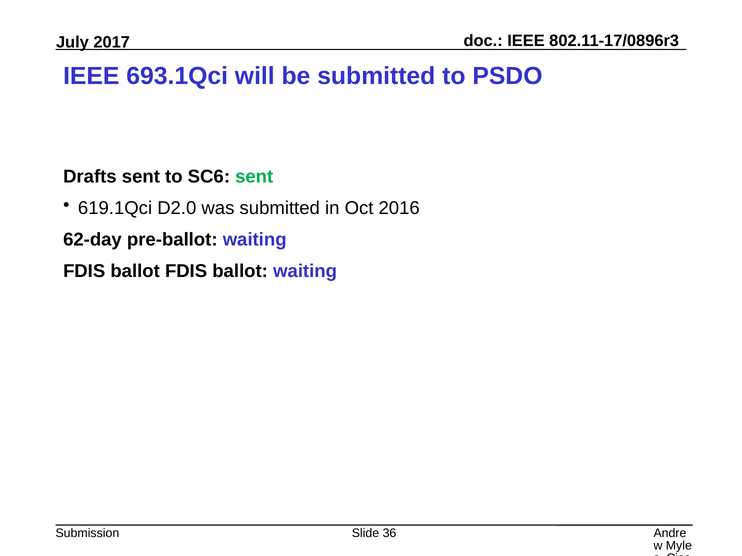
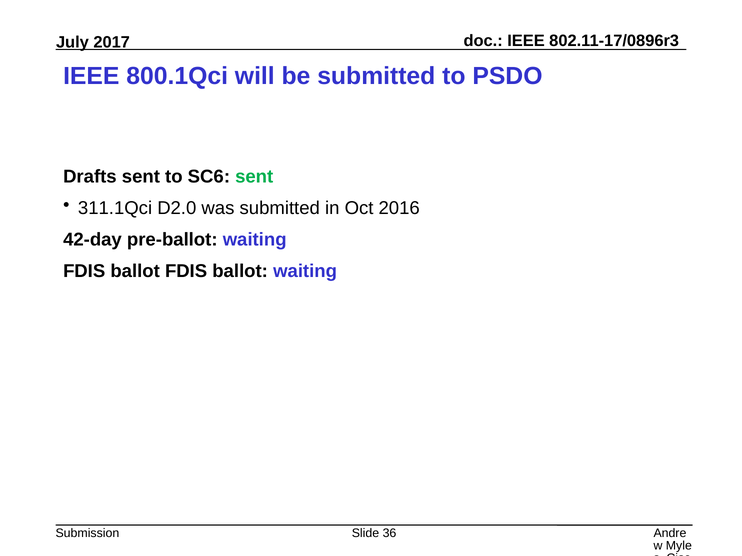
693.1Qci: 693.1Qci -> 800.1Qci (177, 76)
619.1Qci: 619.1Qci -> 311.1Qci (115, 208)
62-day: 62-day -> 42-day (92, 240)
